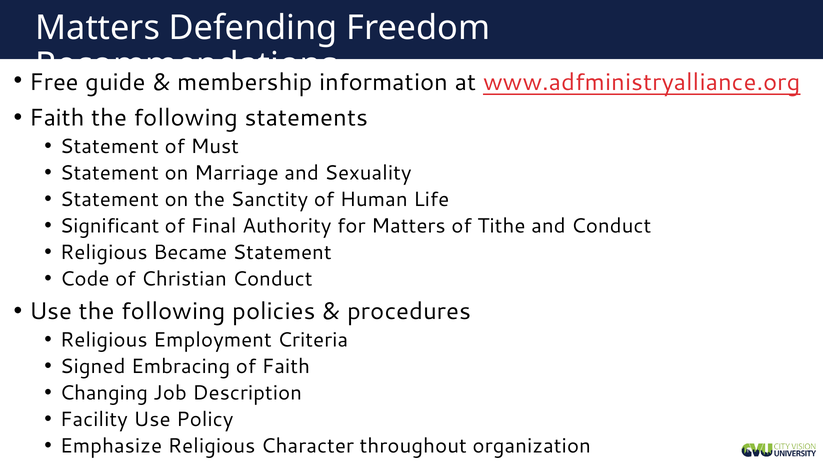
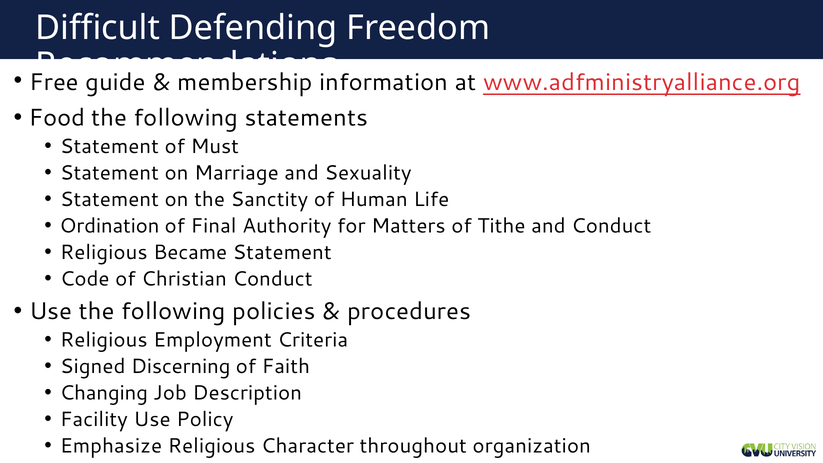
Matters: Matters -> Difficult (98, 28)
Faith: Faith -> Food (57, 118)
Significant: Significant -> Ordination (110, 226)
Embracing: Embracing -> Discerning (181, 366)
